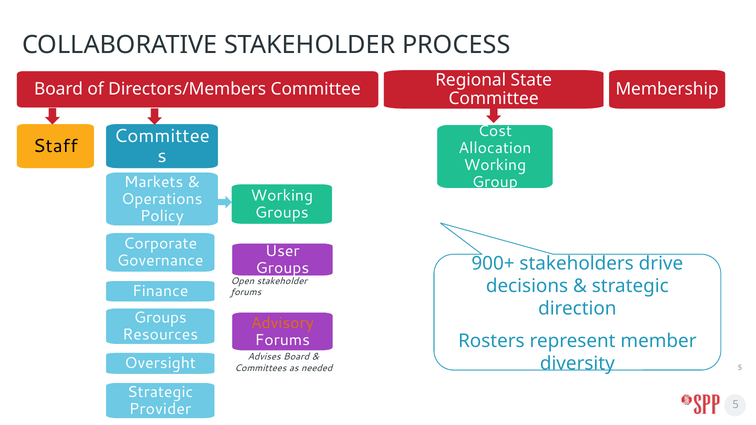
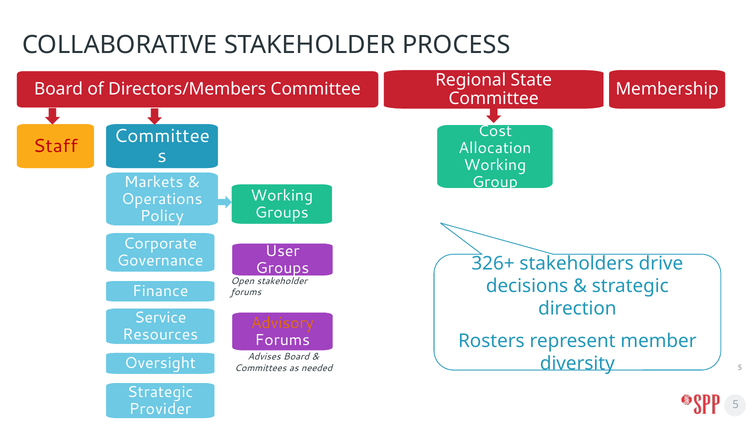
Staff colour: black -> red (55, 146)
900+: 900+ -> 326+ (493, 264)
Groups: Groups -> Service (160, 318)
